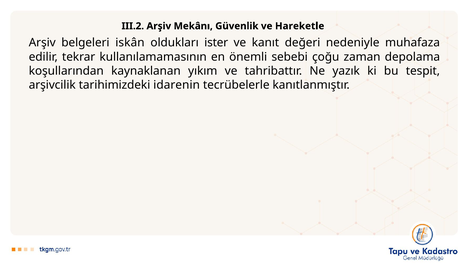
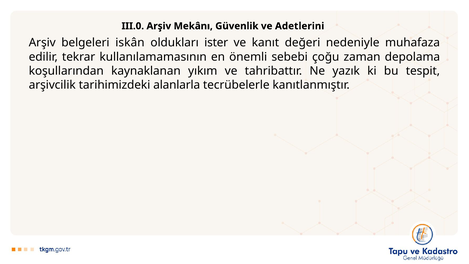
III.2: III.2 -> III.0 (133, 26)
Hareketle: Hareketle -> Adetlerini (300, 26)
idarenin: idarenin -> alanlarla (177, 85)
